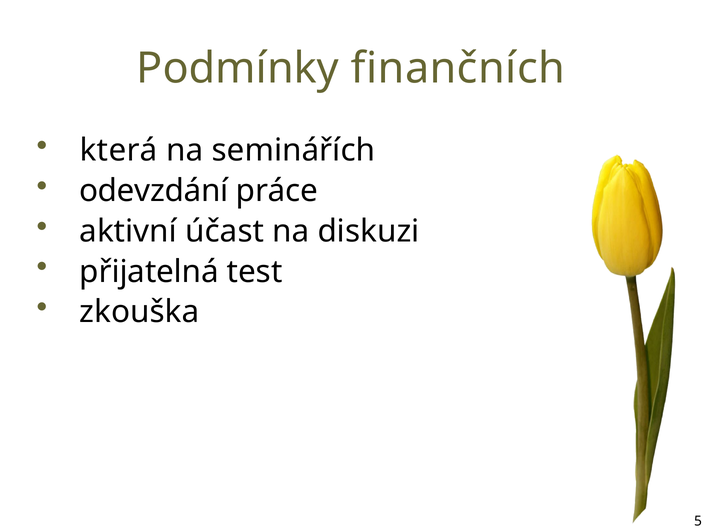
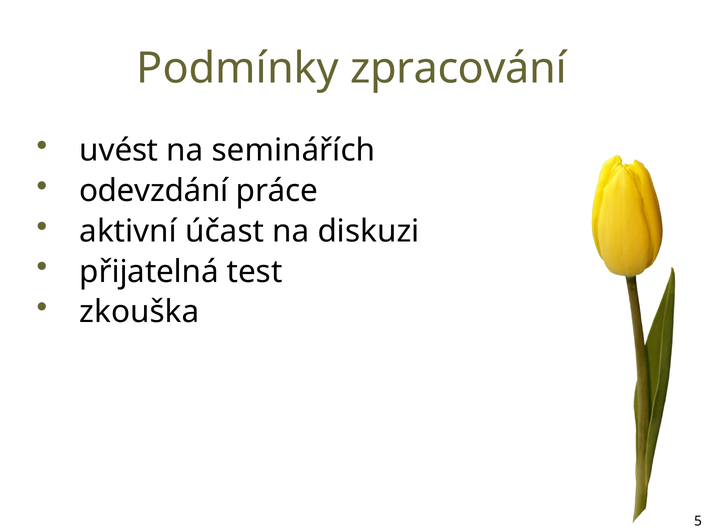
finančních: finančních -> zpracování (458, 69)
která: která -> uvést (119, 150)
